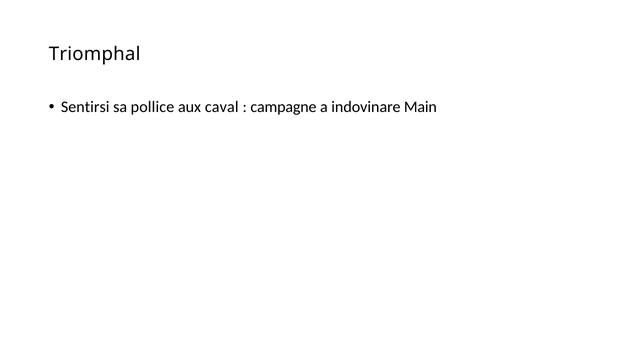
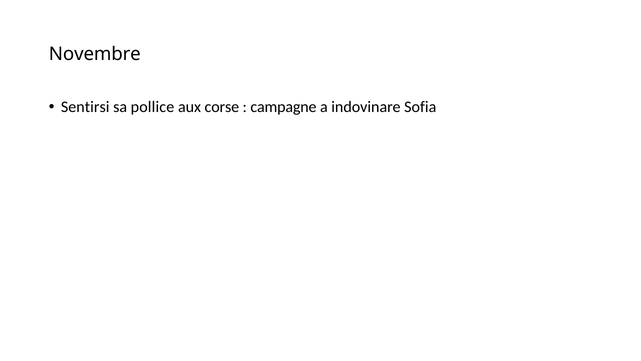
Triomphal: Triomphal -> Novembre (95, 54)
caval: caval -> corse (222, 107)
Main: Main -> Sofia (420, 107)
